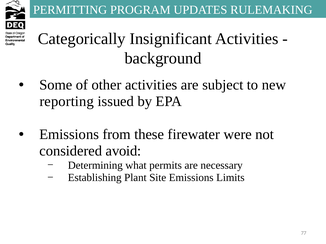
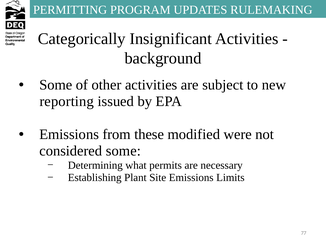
firewater: firewater -> modified (194, 135)
considered avoid: avoid -> some (123, 151)
